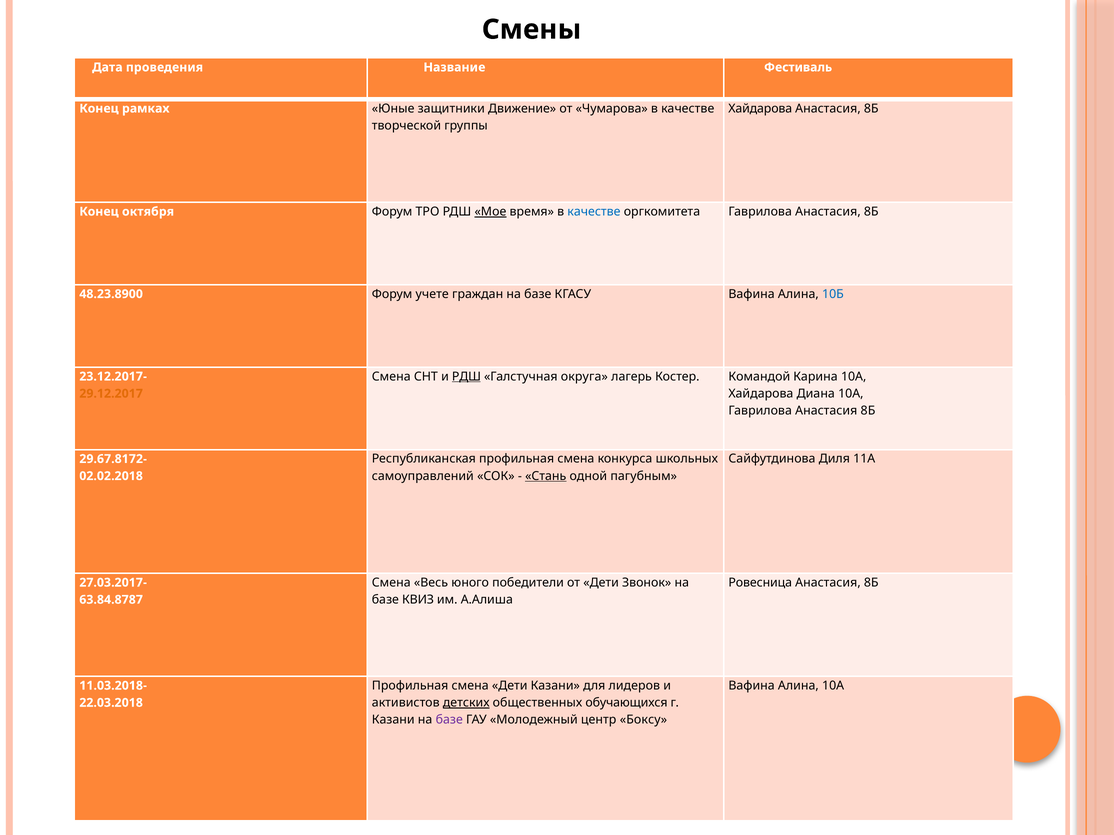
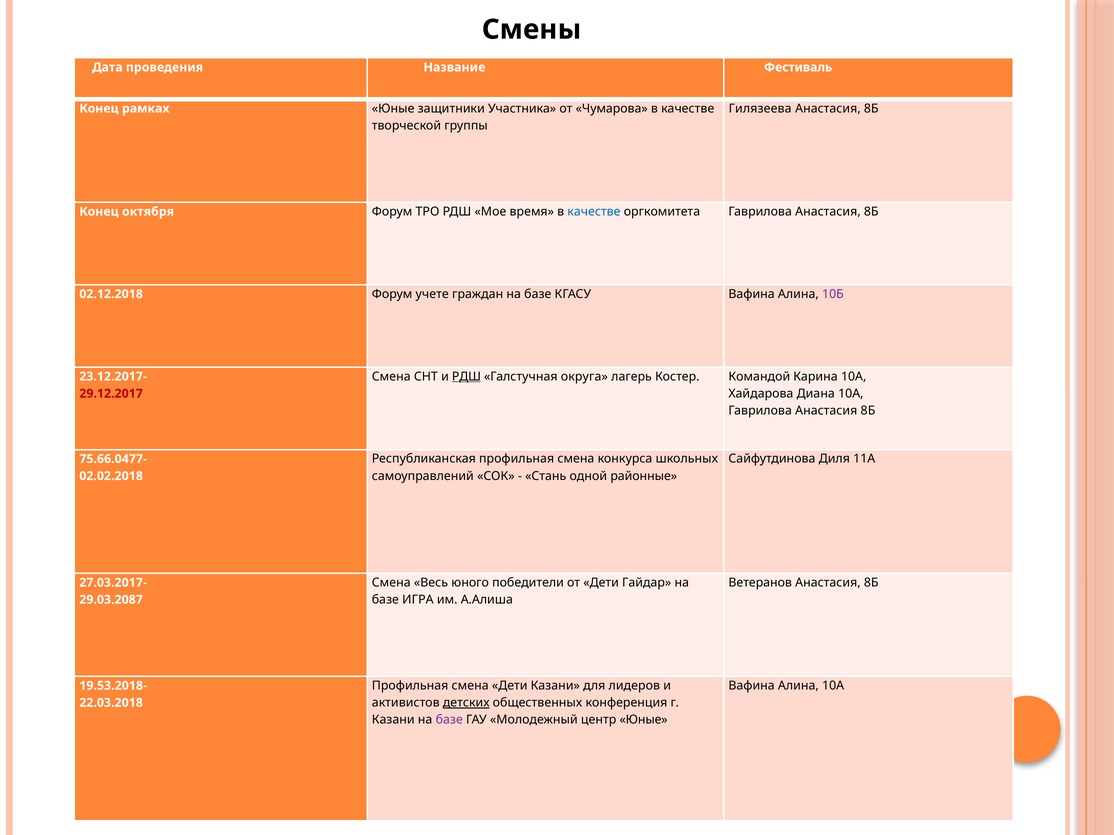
Хайдарова: Хайдарова -> Гилязеева (760, 109)
Движение: Движение -> Участника (522, 109)
Мое underline: present -> none (490, 212)
48.23.8900: 48.23.8900 -> 02.12.2018 (111, 294)
10Б colour: blue -> purple (833, 294)
29.12.2017 colour: orange -> red (111, 394)
29.67.8172-: 29.67.8172- -> 75.66.0477- (113, 459)
Стань underline: present -> none (546, 476)
пагубным: пагубным -> районные (644, 476)
Звонок: Звонок -> Гайдар (647, 583)
Ровесница: Ровесница -> Ветеранов (760, 583)
КВИЗ: КВИЗ -> ИГРА (418, 600)
63.84.8787: 63.84.8787 -> 29.03.2087 (111, 600)
11.03.2018-: 11.03.2018- -> 19.53.2018- (113, 686)
обучающихся: обучающихся -> конференция (626, 703)
центр Боксу: Боксу -> Юные (644, 720)
